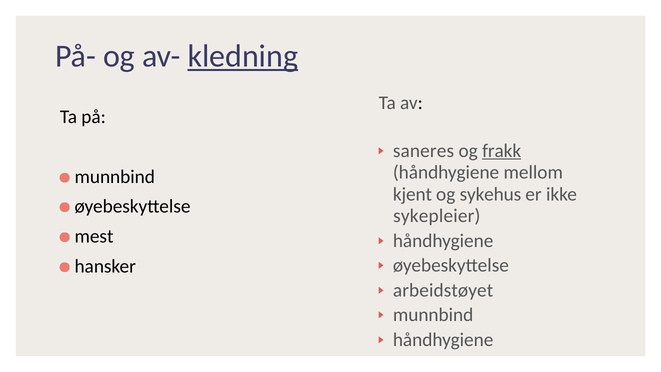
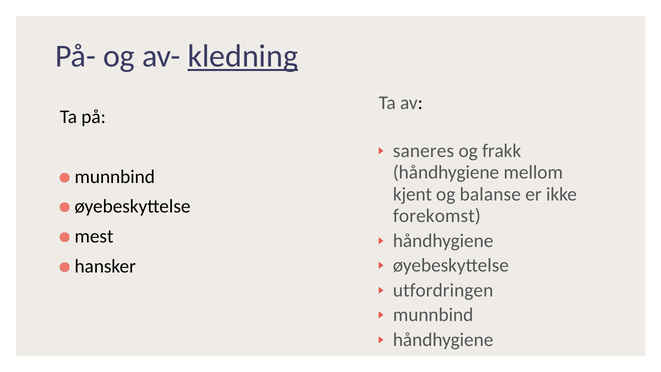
frakk underline: present -> none (502, 151)
sykehus: sykehus -> balanse (490, 194)
sykepleier: sykepleier -> forekomst (437, 216)
arbeidstøyet: arbeidstøyet -> utfordringen (443, 290)
